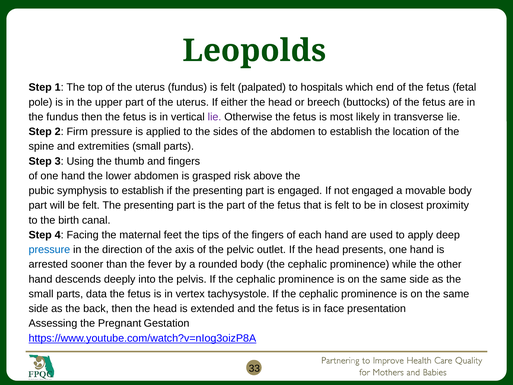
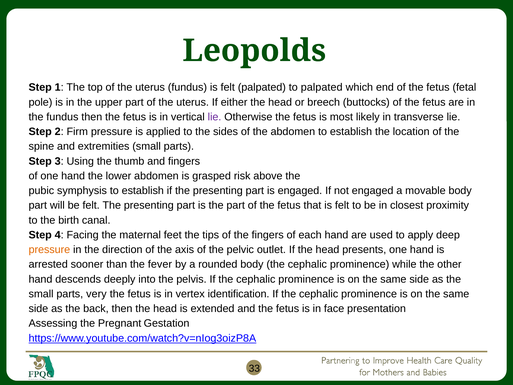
to hospitals: hospitals -> palpated (322, 87)
pressure colour: blue -> orange (49, 250)
data: data -> very (96, 294)
tachysystole: tachysystole -> identification (239, 294)
